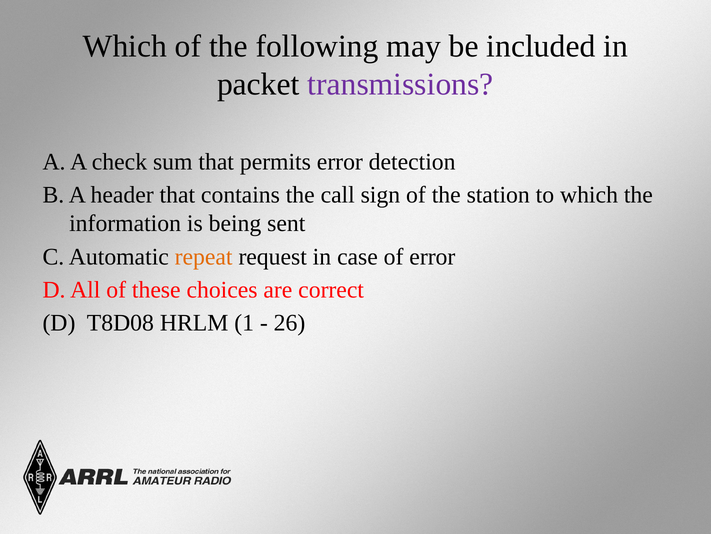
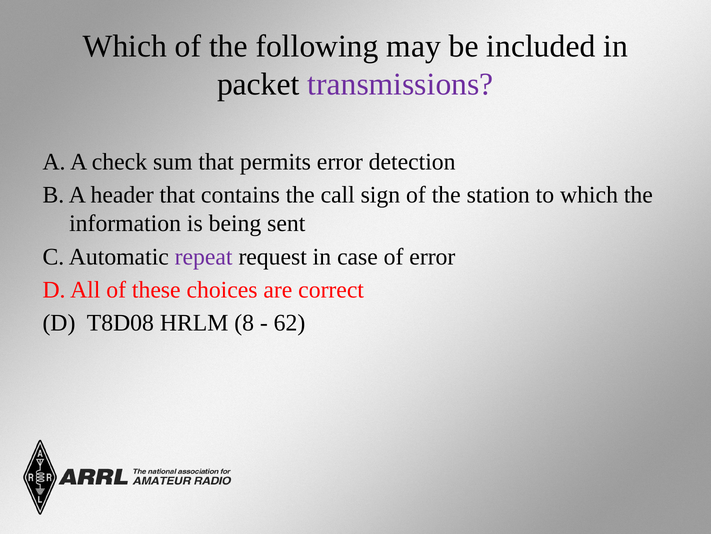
repeat colour: orange -> purple (204, 256)
1: 1 -> 8 (244, 323)
26: 26 -> 62 (289, 323)
